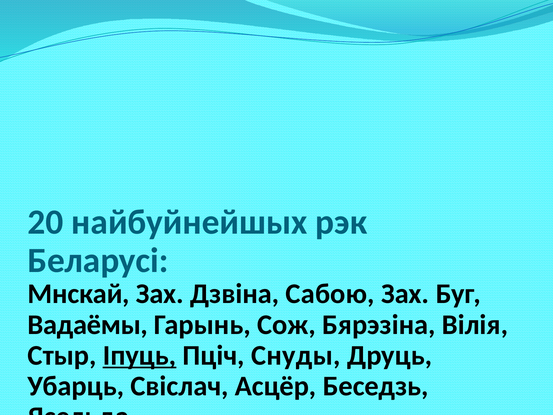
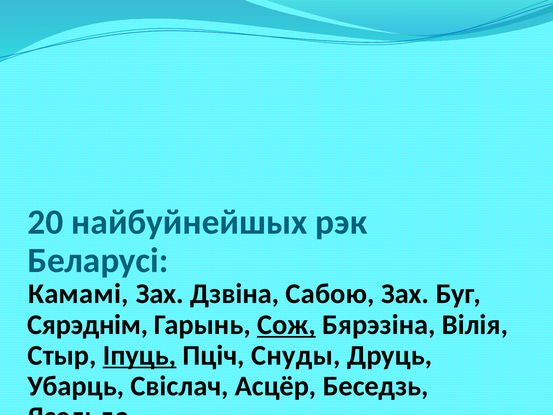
Мнскай: Мнскай -> Камамі (78, 294)
Вадаёмы: Вадаёмы -> Сярэднім (88, 324)
Сож underline: none -> present (286, 324)
